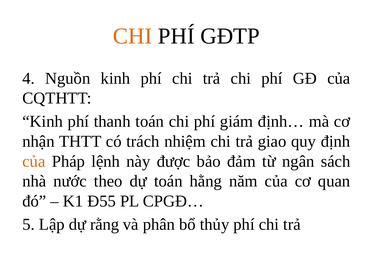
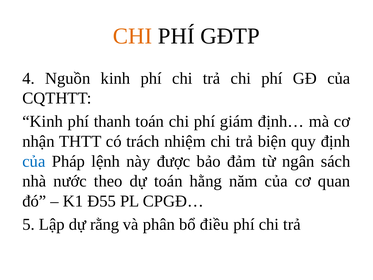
giao: giao -> biện (272, 141)
của colour: orange -> blue (34, 161)
thủy: thủy -> điều (214, 224)
